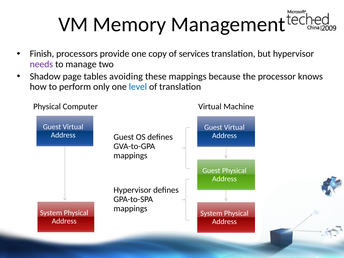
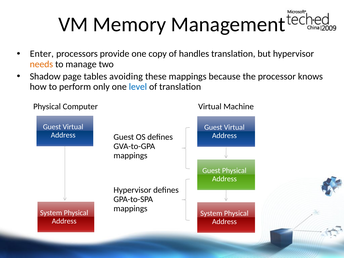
Finish: Finish -> Enter (42, 54)
services: services -> handles (194, 54)
needs colour: purple -> orange (41, 64)
